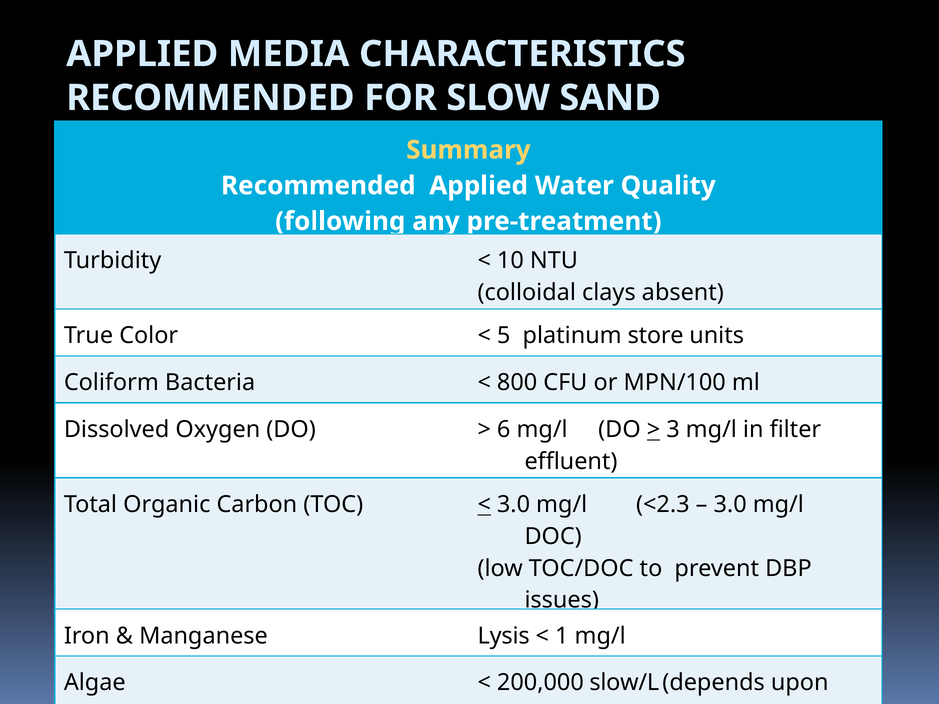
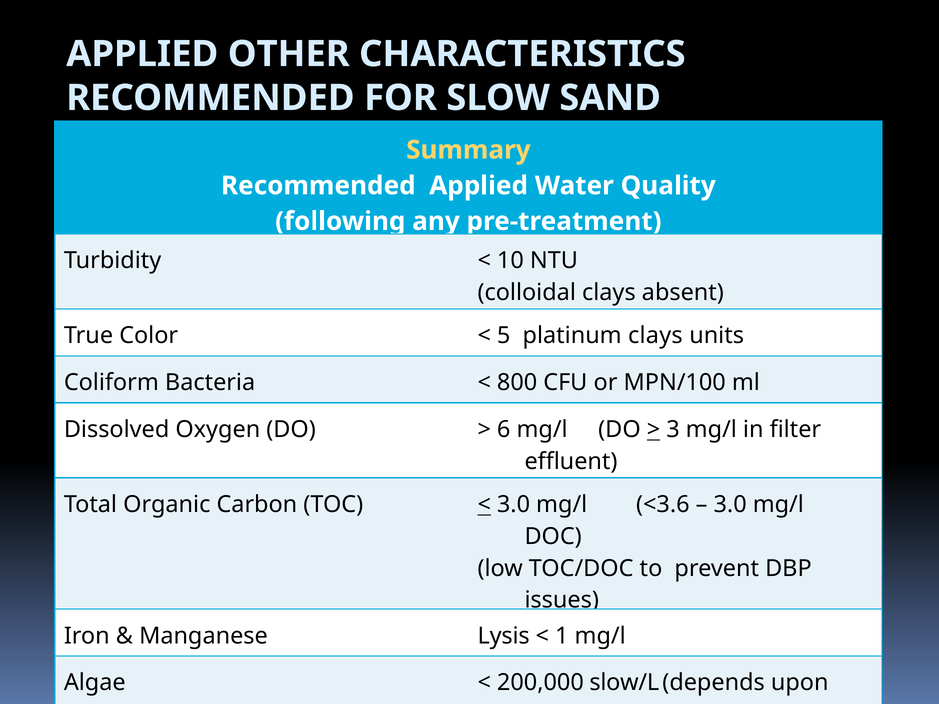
MEDIA: MEDIA -> OTHER (289, 54)
platinum store: store -> clays (655, 336)
<2.3: <2.3 -> <3.6 (663, 505)
